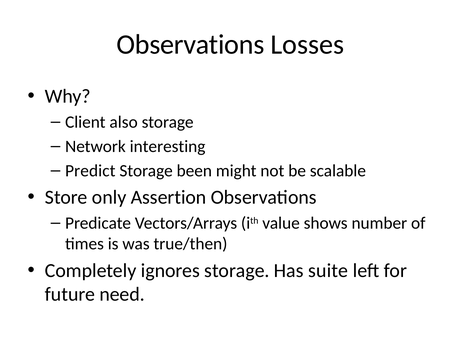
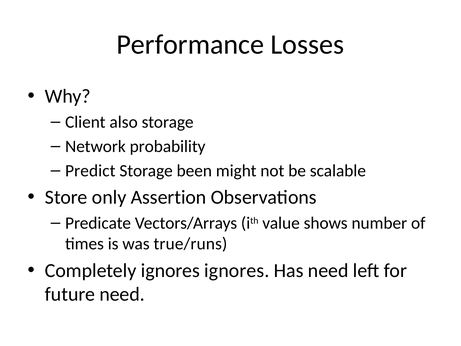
Observations: Observations -> Performance (190, 45)
interesting: interesting -> probability (168, 146)
true/then: true/then -> true/runs (190, 244)
ignores storage: storage -> ignores (237, 270)
Has suite: suite -> need (328, 270)
